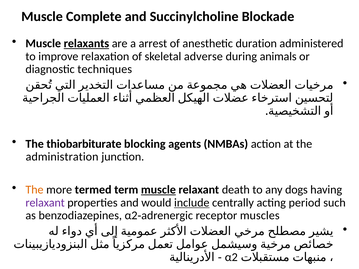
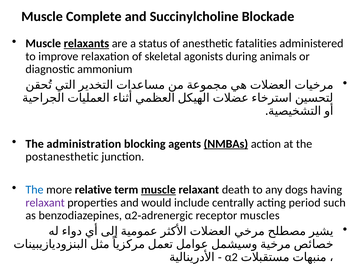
arrest: arrest -> status (153, 43)
duration: duration -> fatalities (256, 43)
adverse: adverse -> agonists (203, 56)
techniques: techniques -> ammonium (105, 69)
thiobarbiturate: thiobarbiturate -> administration (84, 144)
NMBAs underline: none -> present (226, 144)
administration: administration -> postanesthetic (62, 157)
The colour: orange -> blue (34, 190)
termed: termed -> relative (93, 190)
include underline: present -> none (192, 203)
